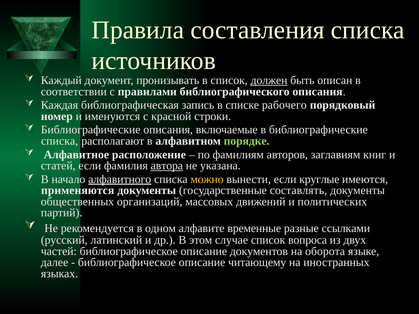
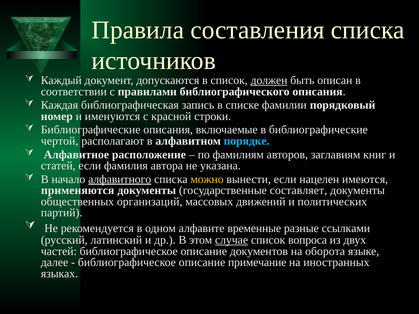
пронизывать: пронизывать -> допускаются (168, 81)
рабочего: рабочего -> фамилии (284, 105)
списка: списка -> чертой (60, 141)
порядке colour: light green -> light blue (247, 141)
автора underline: present -> none (167, 166)
круглые: круглые -> нацелен (319, 179)
составлять: составлять -> составляет (298, 190)
случае underline: none -> present (232, 240)
читающему: читающему -> примечание (257, 263)
